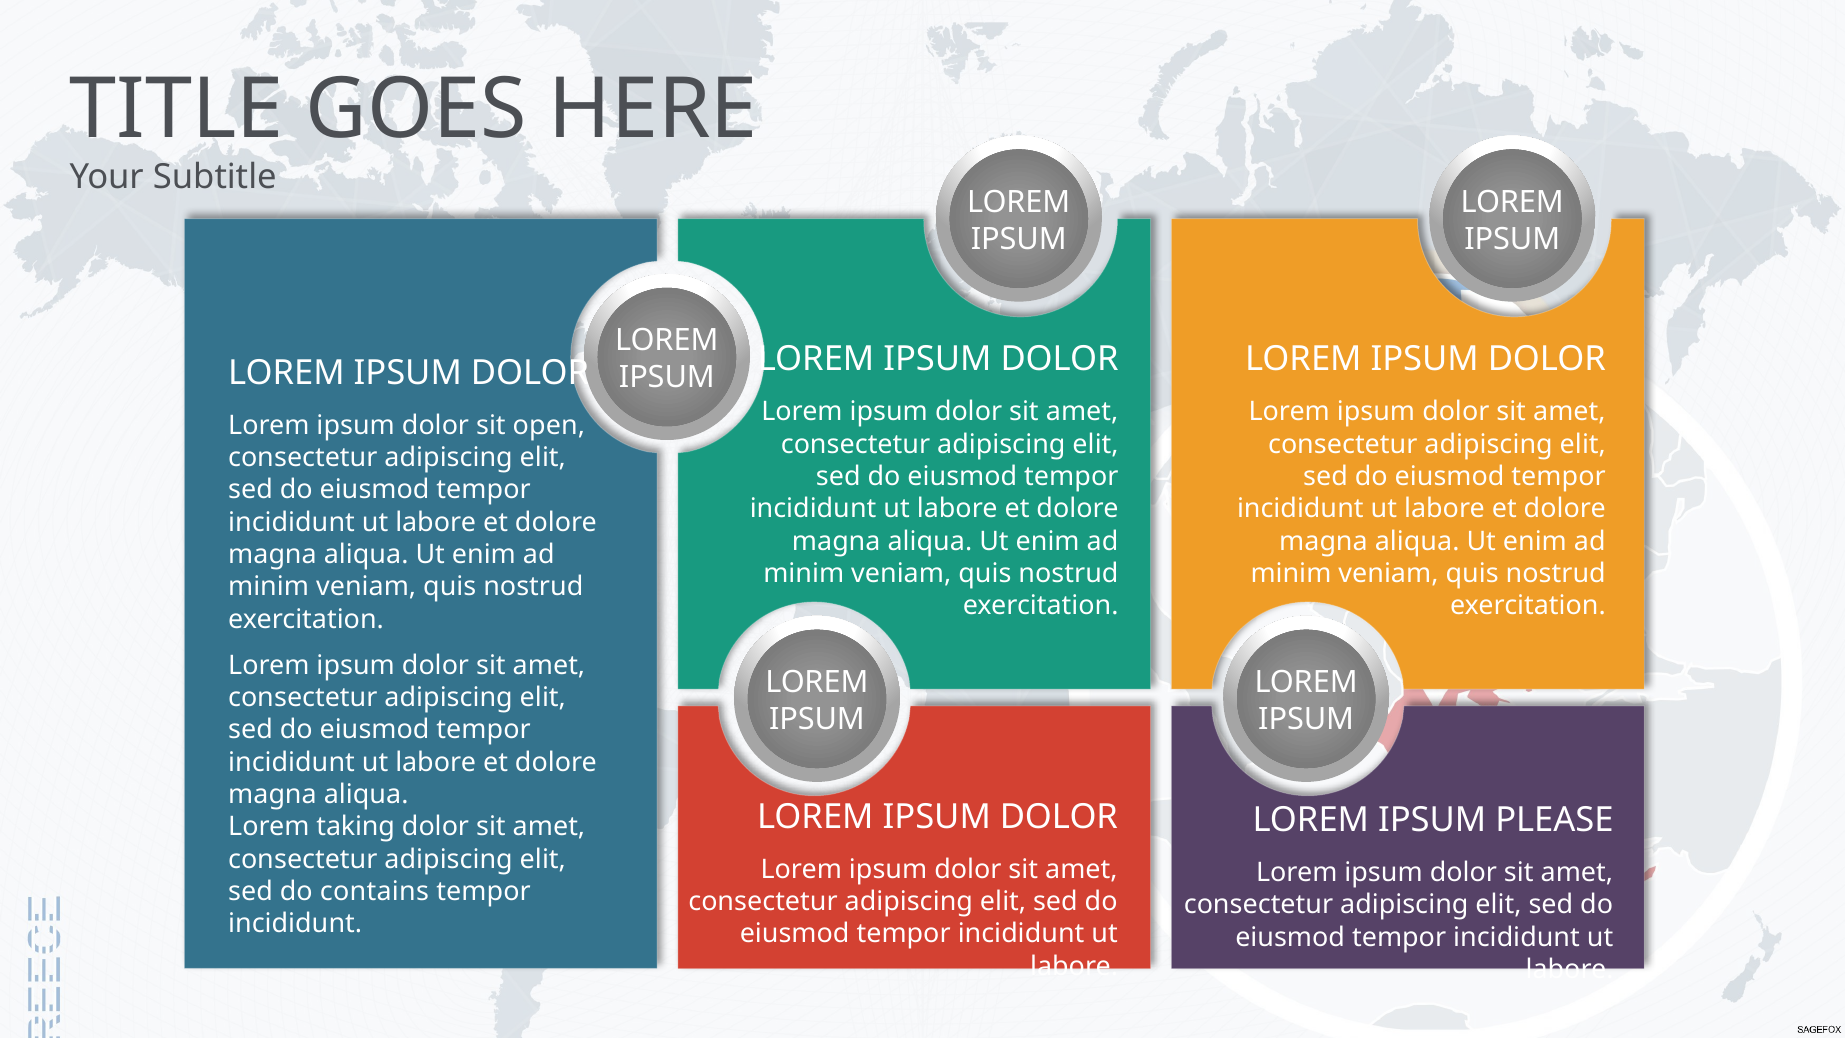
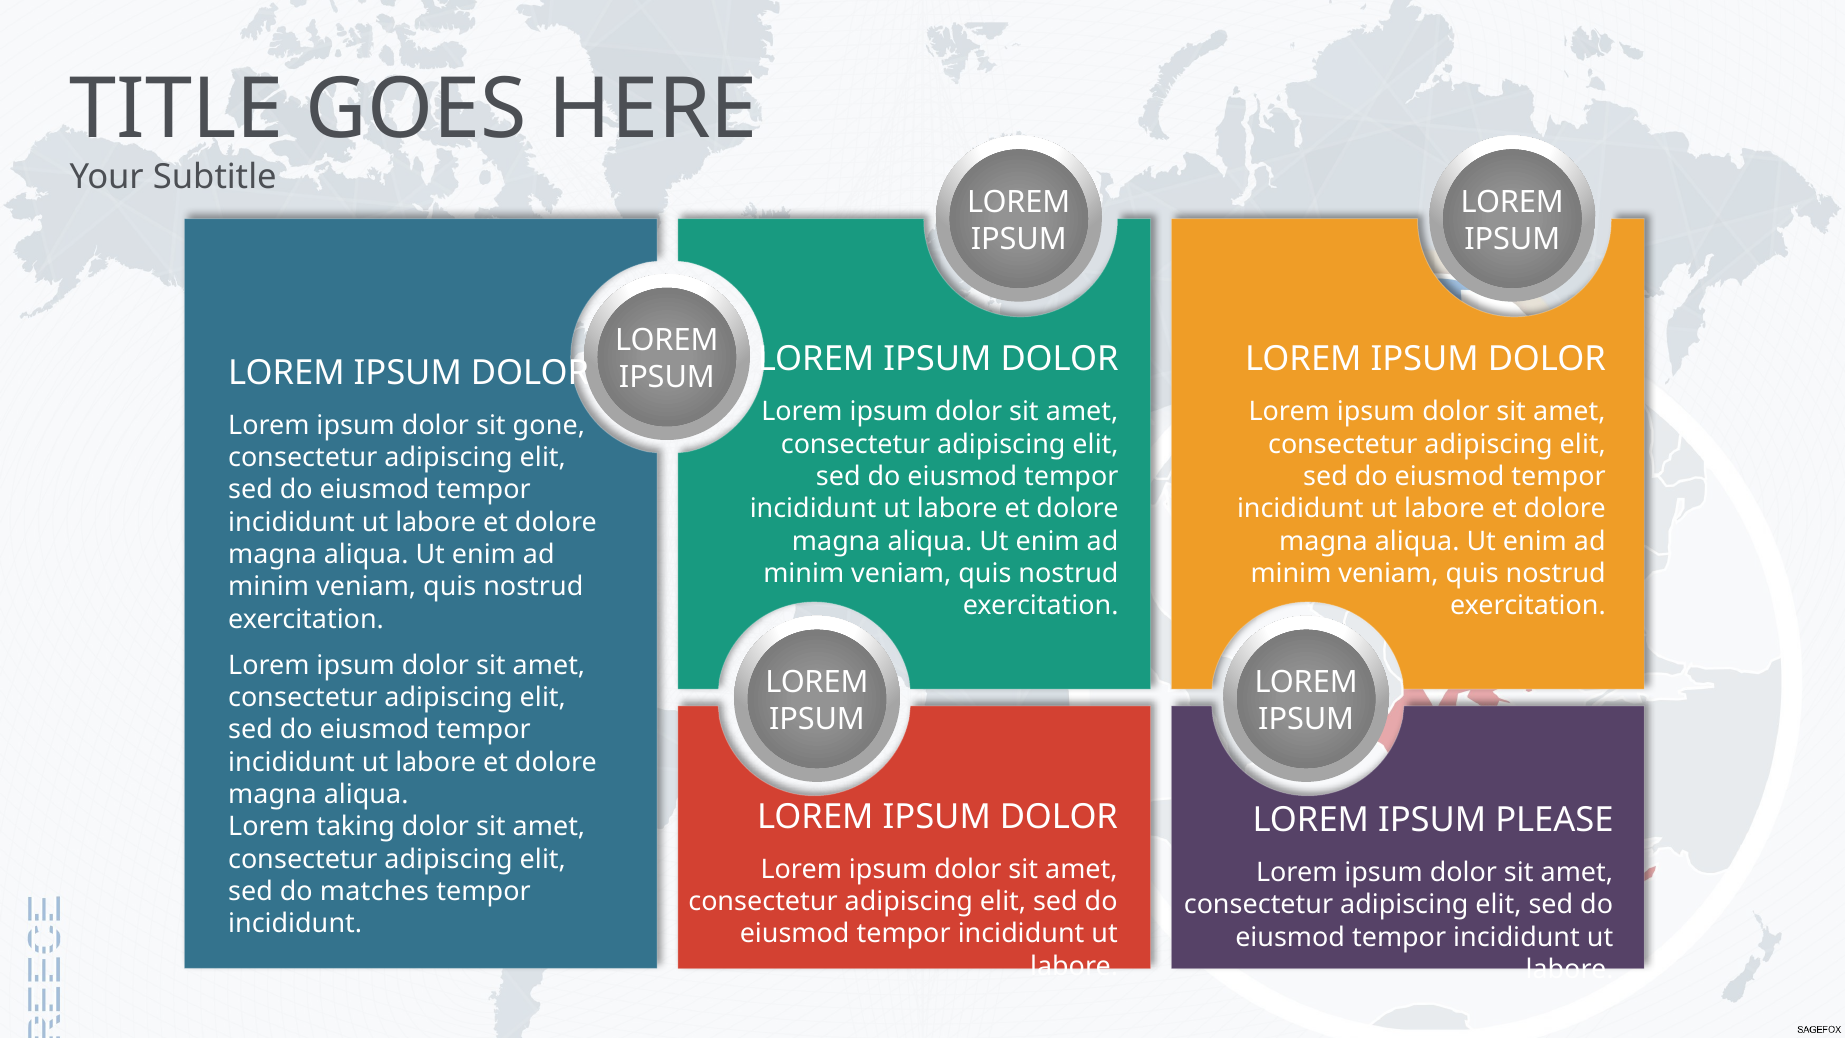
open: open -> gone (549, 425)
contains: contains -> matches (374, 891)
